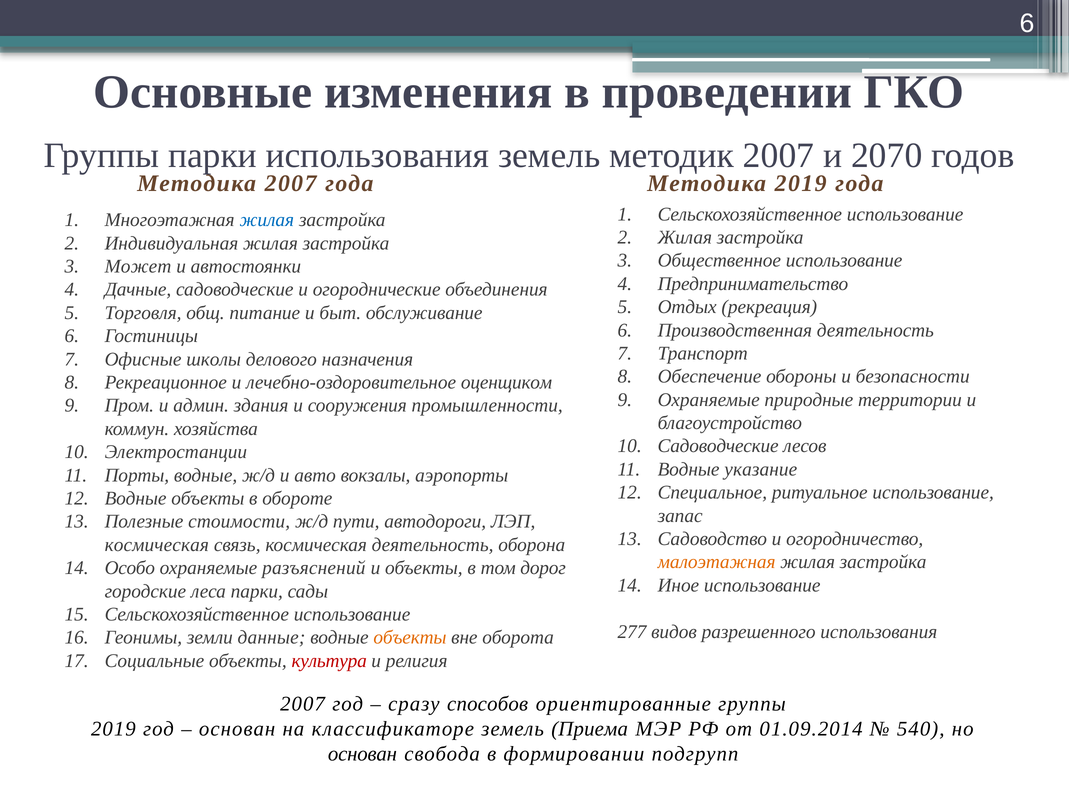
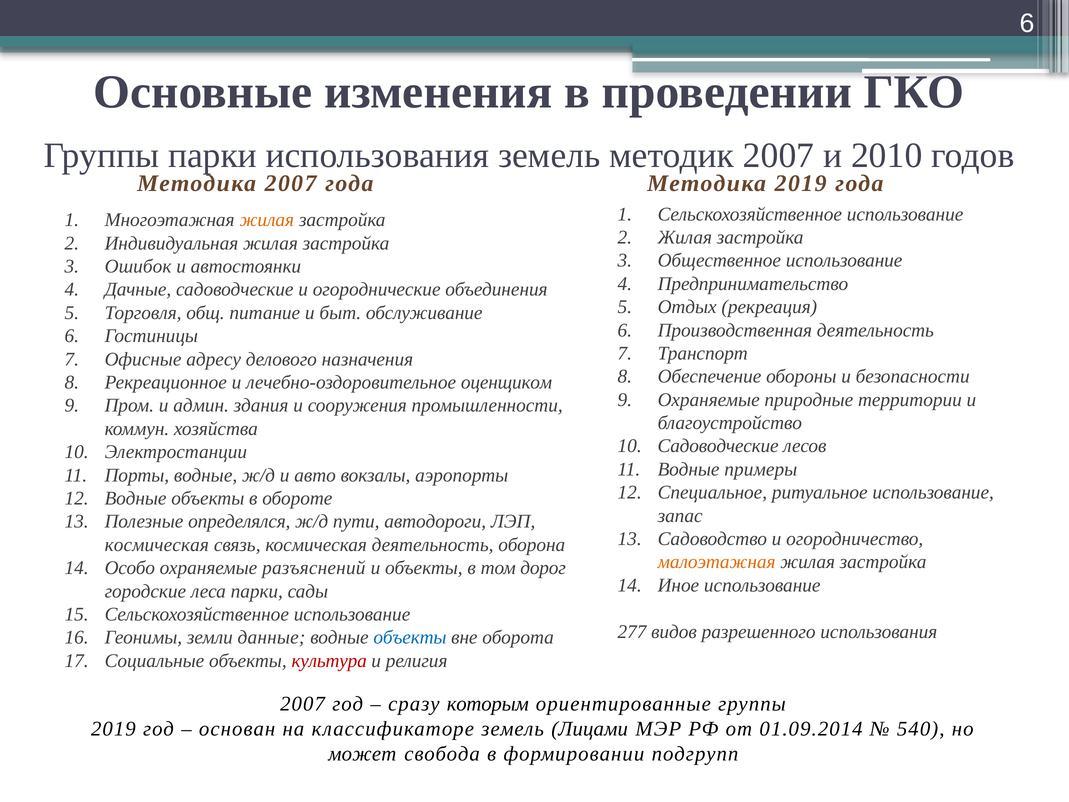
2070: 2070 -> 2010 (887, 155)
жилая colour: blue -> orange (267, 220)
Может: Может -> Ошибок (138, 266)
школы: школы -> адресу (214, 359)
указание: указание -> примеры (761, 469)
стоимости: стоимости -> определялся (239, 521)
объекты colour: orange -> blue (410, 637)
способов: способов -> которым (488, 704)
Приема: Приема -> Лицами (590, 728)
основан: основан -> может (362, 753)
